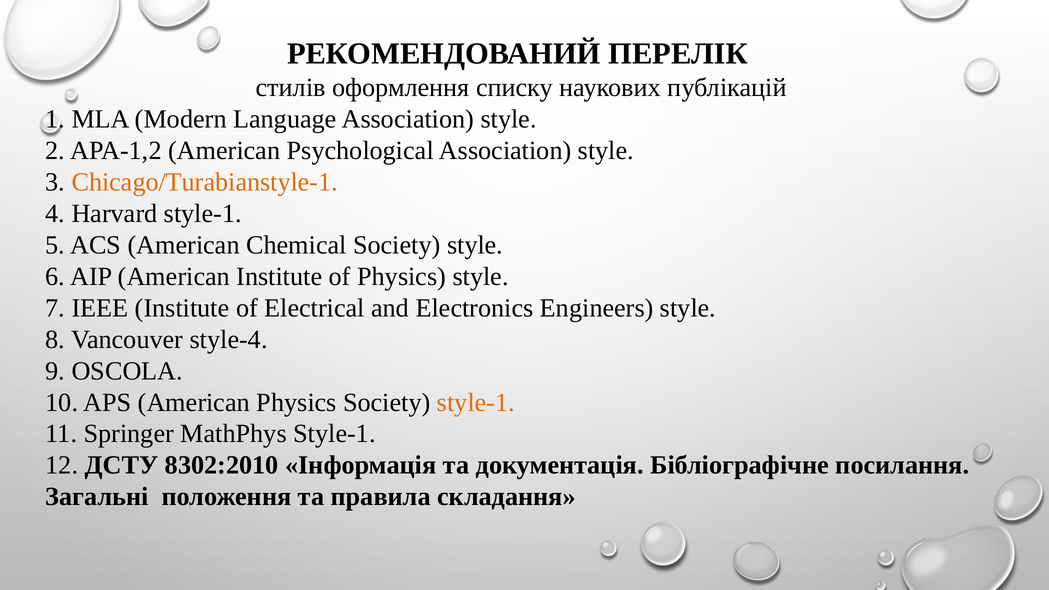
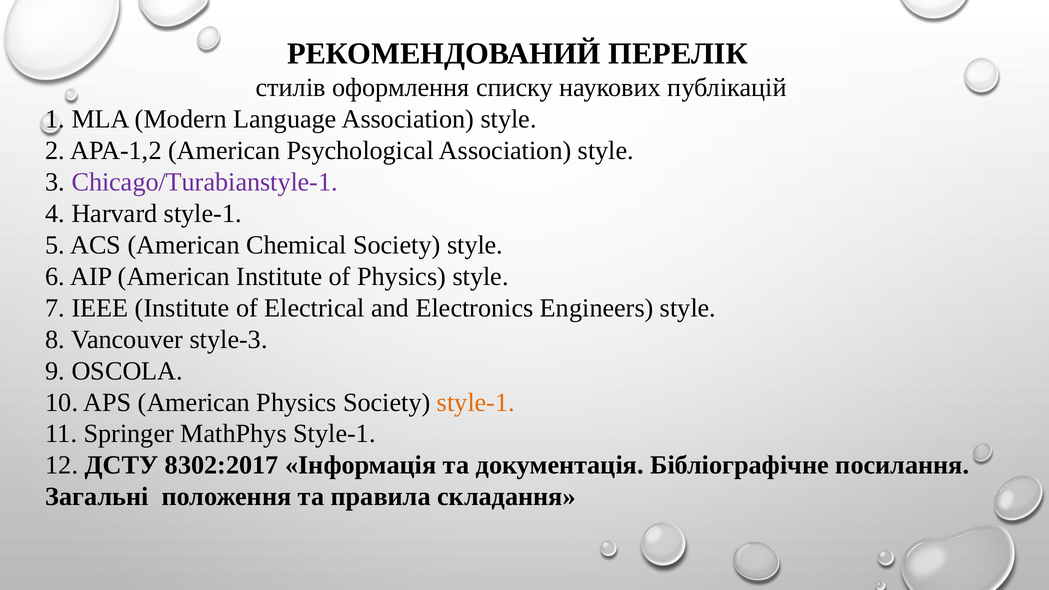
Chicago/Turabianstyle-1 colour: orange -> purple (205, 182)
style-4: style-4 -> style-3 (229, 339)
8302:2010: 8302:2010 -> 8302:2017 (222, 465)
